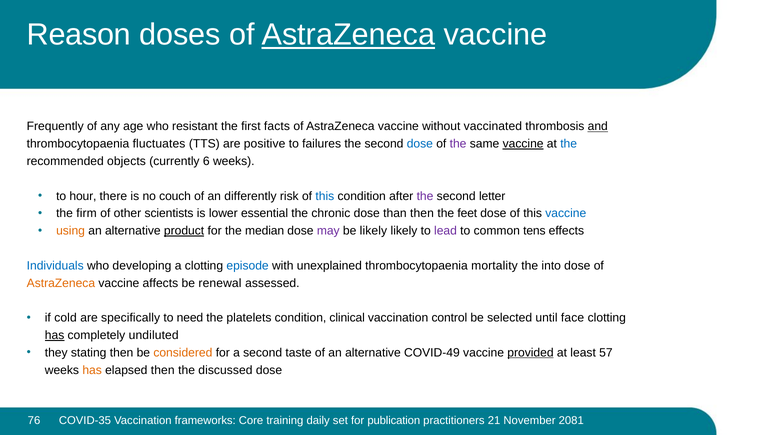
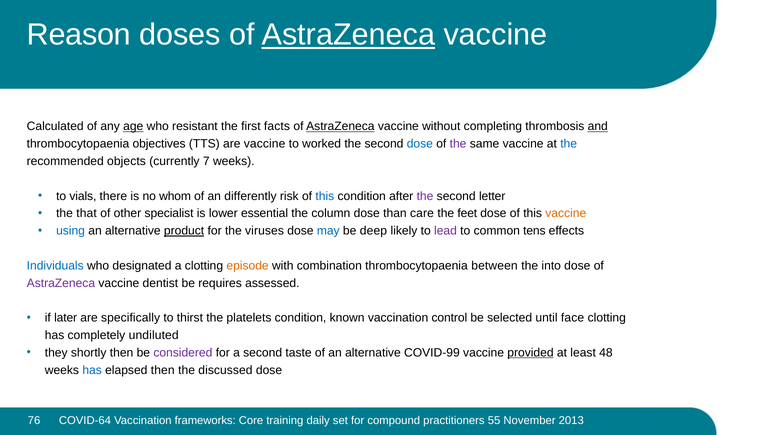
Frequently: Frequently -> Calculated (55, 126)
age underline: none -> present (133, 126)
AstraZeneca underline: none -> present (340, 126)
vaccinated: vaccinated -> completing (493, 126)
fluctuates: fluctuates -> objectives (159, 144)
are positive: positive -> vaccine (265, 144)
failures: failures -> worked (322, 144)
vaccine underline: present -> none (523, 144)
6: 6 -> 7 (206, 161)
hour: hour -> vials (83, 196)
couch: couch -> whom (175, 196)
firm: firm -> that (87, 213)
scientists: scientists -> specialist (169, 213)
chronic: chronic -> column (331, 213)
than then: then -> care (422, 213)
vaccine colour: blue -> orange (566, 213)
using colour: orange -> blue (71, 231)
median: median -> viruses (265, 231)
may colour: purple -> blue (328, 231)
be likely: likely -> deep (373, 231)
developing: developing -> designated (142, 266)
episode colour: blue -> orange (248, 266)
unexplained: unexplained -> combination (329, 266)
mortality: mortality -> between (494, 266)
AstraZeneca colour: orange -> purple (61, 283)
affects: affects -> dentist (160, 283)
renewal: renewal -> requires (220, 283)
cold: cold -> later (66, 318)
need: need -> thirst (190, 318)
clinical: clinical -> known (347, 318)
has underline: present -> none (55, 335)
stating: stating -> shortly (89, 353)
considered colour: orange -> purple (183, 353)
COVID-49: COVID-49 -> COVID-99 (432, 353)
57: 57 -> 48 (606, 353)
has colour: orange -> blue (92, 370)
COVID-35: COVID-35 -> COVID-64 (85, 421)
publication: publication -> compound (394, 421)
21: 21 -> 55 (494, 421)
2081: 2081 -> 2013 (571, 421)
